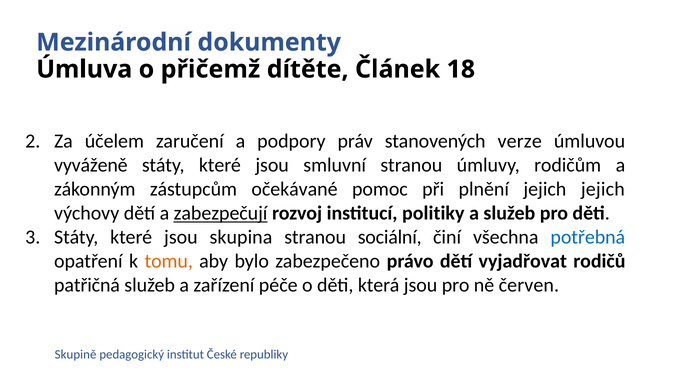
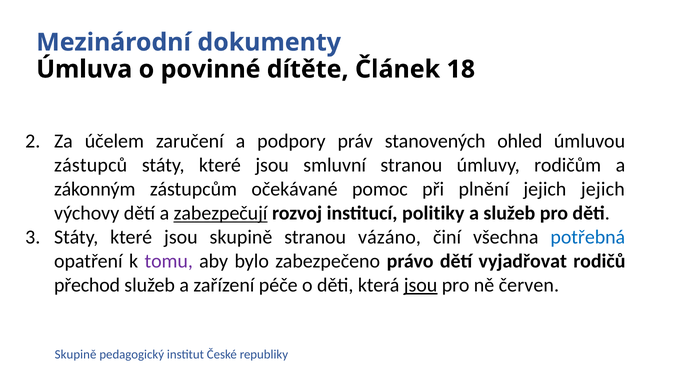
přičemž: přičemž -> povinné (211, 69)
verze: verze -> ohled (520, 141)
vyváženě: vyváženě -> zástupců (91, 165)
jsou skupina: skupina -> skupině (241, 237)
sociální: sociální -> vázáno (390, 237)
tomu colour: orange -> purple (169, 261)
patřičná: patřičná -> přechod (87, 285)
jsou underline: none -> present (421, 285)
